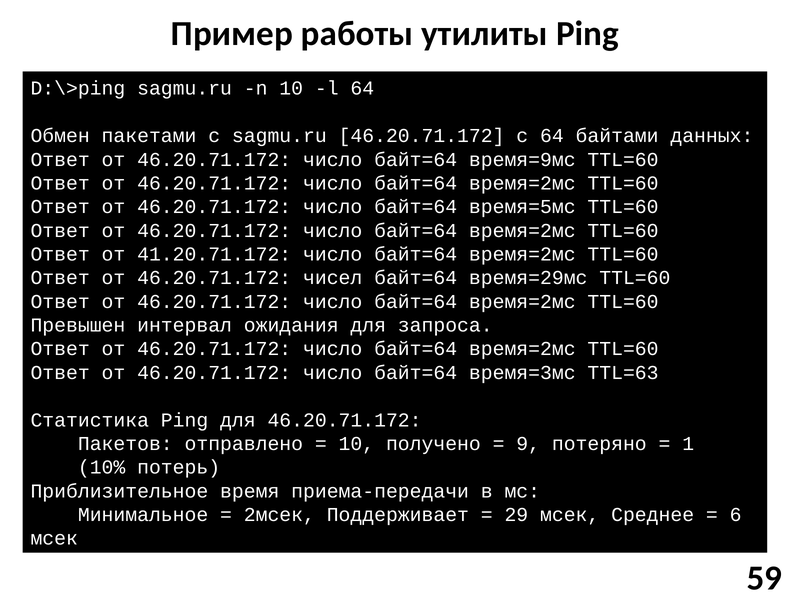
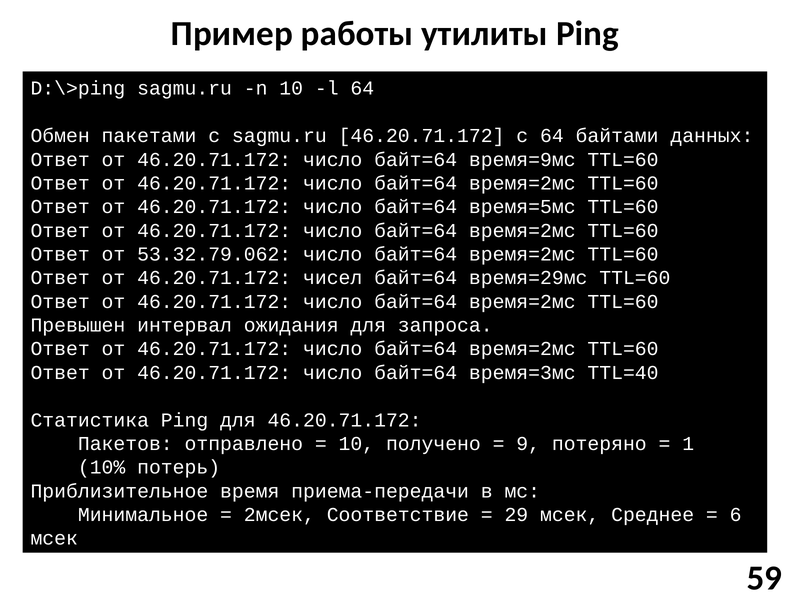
41.20.71.172: 41.20.71.172 -> 53.32.79.062 (214, 254)
TTL=63: TTL=63 -> TTL=40 (623, 373)
Поддерживает: Поддерживает -> Соответствие (398, 515)
